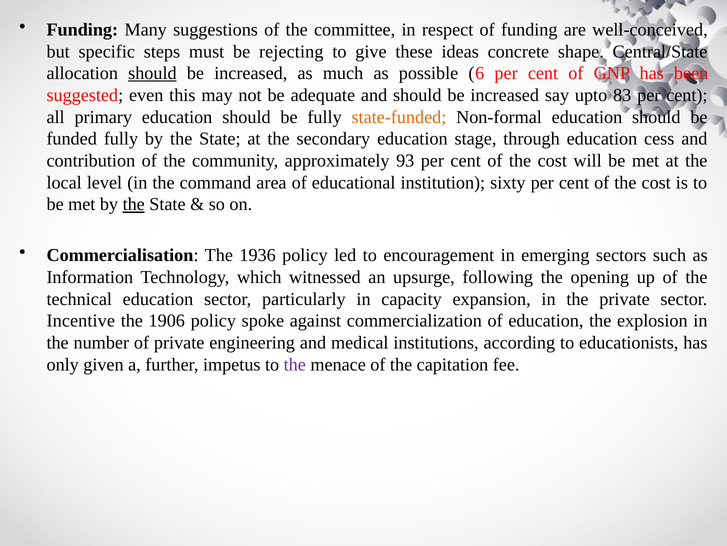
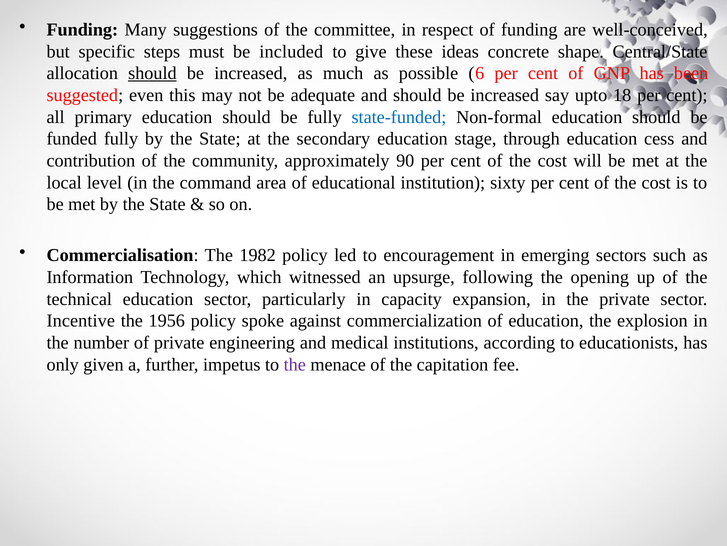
rejecting: rejecting -> included (291, 51)
83: 83 -> 18 (622, 95)
state-funded colour: orange -> blue (399, 117)
93: 93 -> 90 (405, 160)
the underline: present -> none (134, 204)
1936: 1936 -> 1982 (258, 255)
1906: 1906 -> 1956 (167, 320)
